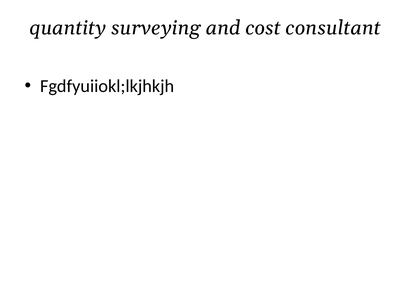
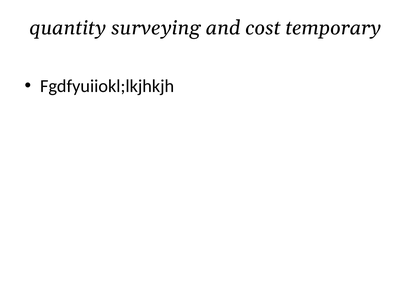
consultant: consultant -> temporary (333, 28)
